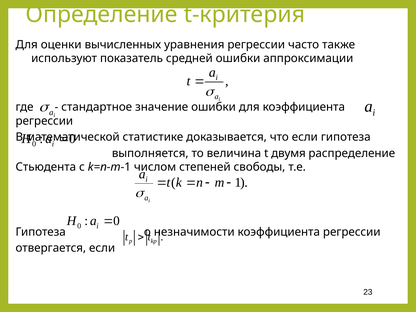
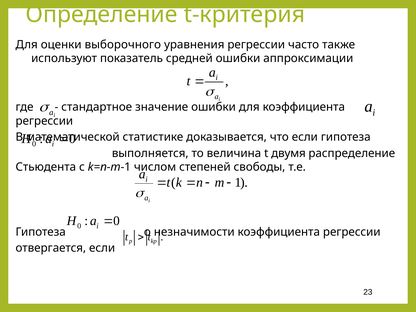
вычисленных: вычисленных -> выборочного (123, 45)
